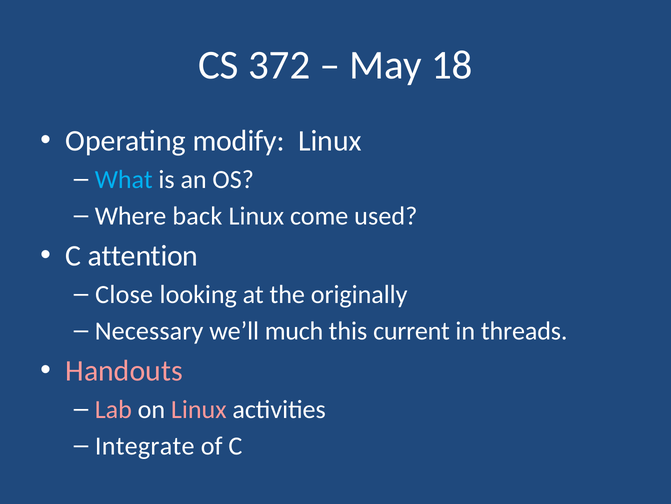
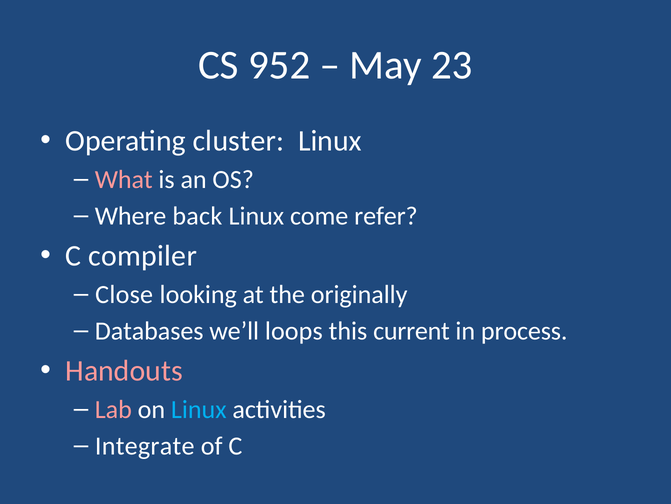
372: 372 -> 952 (279, 65)
18: 18 -> 23 (452, 65)
modify: modify -> cluster (238, 141)
What colour: light blue -> pink (124, 179)
used: used -> refer (386, 216)
attention: attention -> compiler (143, 256)
Necessary: Necessary -> Databases (149, 331)
much: much -> loops (294, 331)
threads: threads -> process (524, 331)
Linux colour: pink -> light blue (199, 409)
